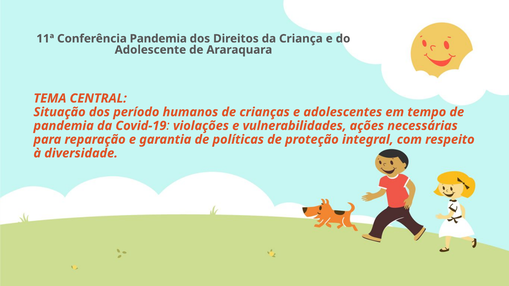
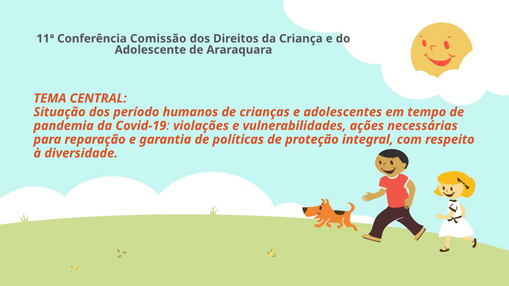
Conferência Pandemia: Pandemia -> Comissão (158, 39)
